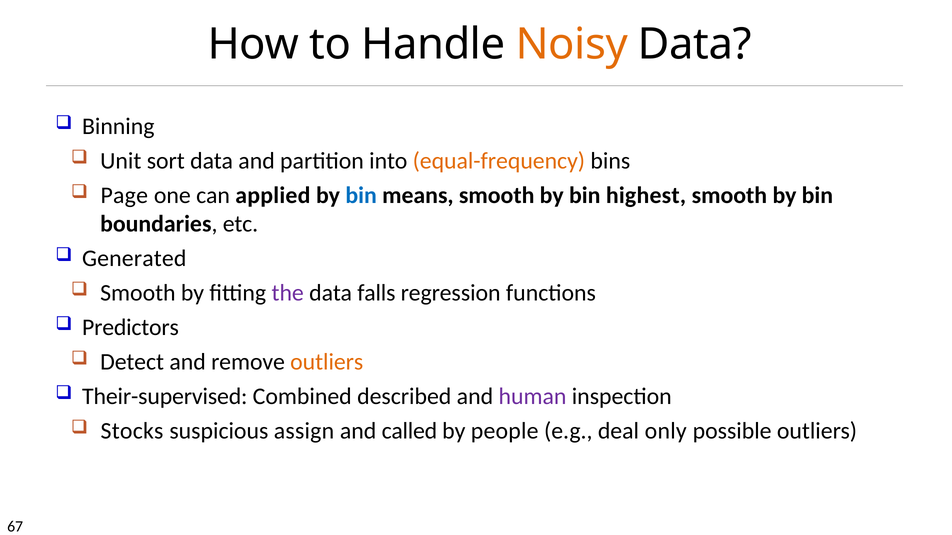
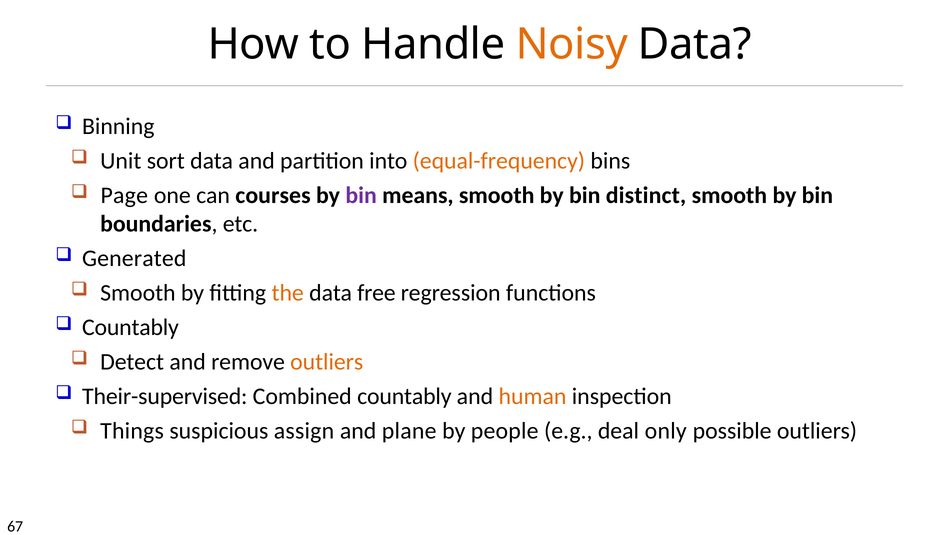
applied: applied -> courses (273, 196)
bin colour: blue -> purple (361, 196)
highest: highest -> distinct (646, 196)
the colour: purple -> orange (288, 293)
falls: falls -> free (376, 293)
Predictors: Predictors -> Countably (130, 328)
Combined described: described -> countably (404, 397)
human colour: purple -> orange (532, 397)
Stocks: Stocks -> Things (132, 431)
called: called -> plane (409, 431)
